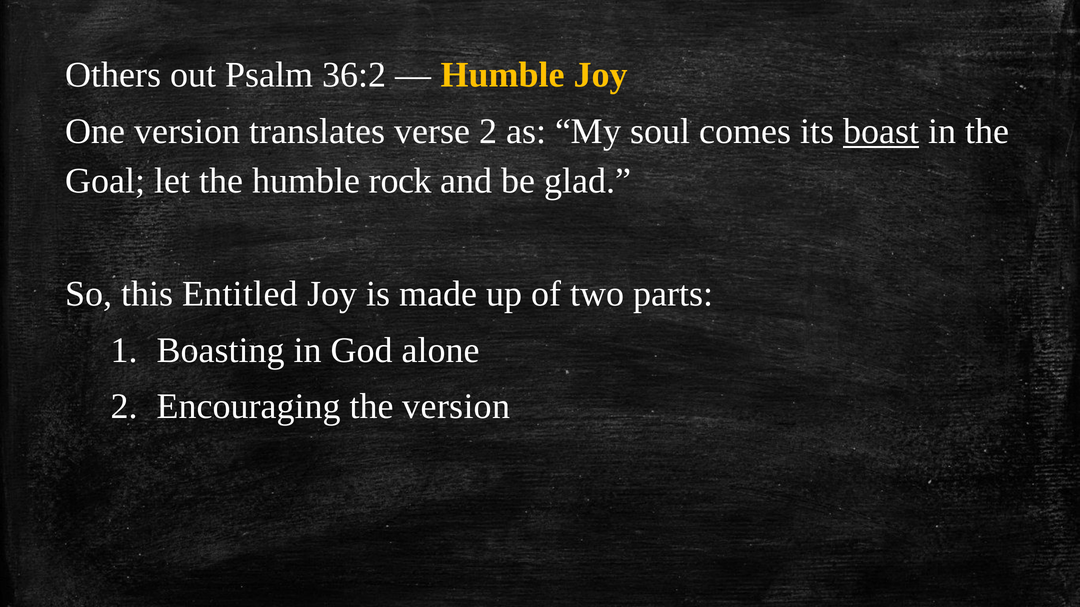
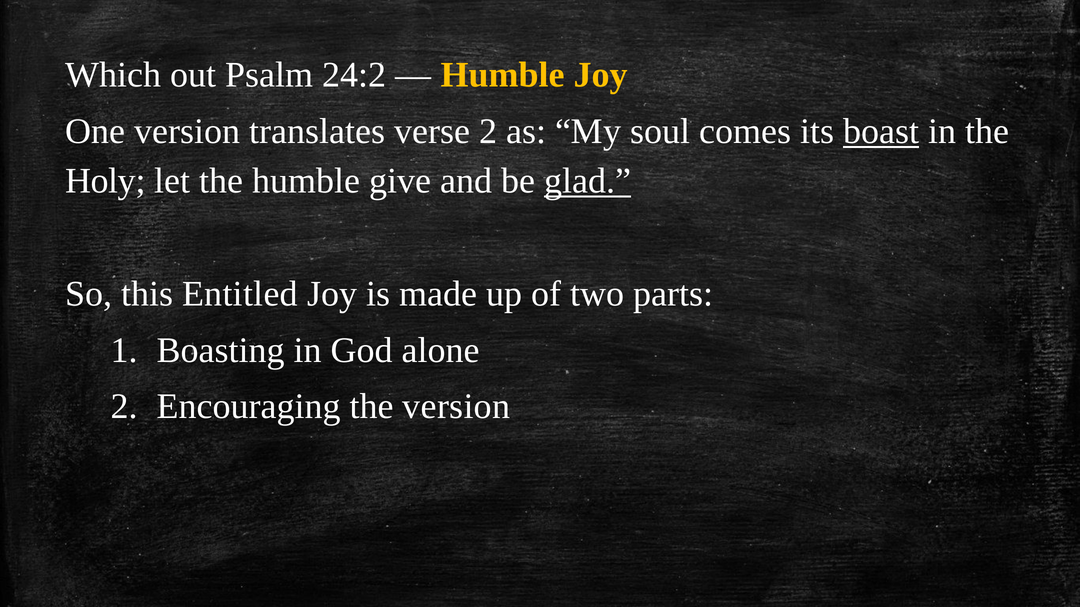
Others: Others -> Which (113, 75)
36:2: 36:2 -> 24:2 (354, 75)
Goal: Goal -> Holy (105, 181)
rock: rock -> give (400, 181)
glad underline: none -> present (588, 181)
